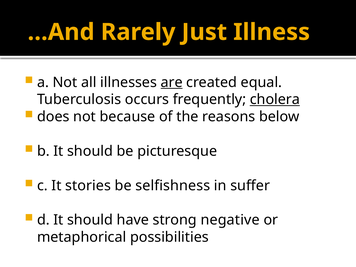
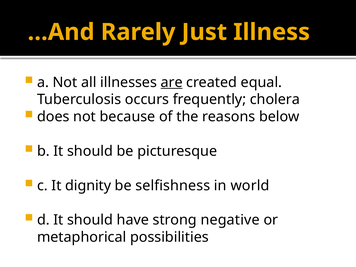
cholera underline: present -> none (275, 99)
stories: stories -> dignity (88, 186)
suffer: suffer -> world (250, 186)
